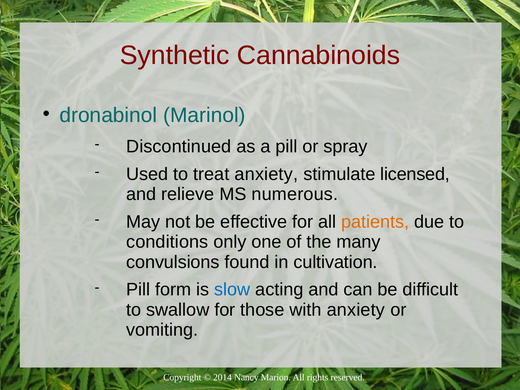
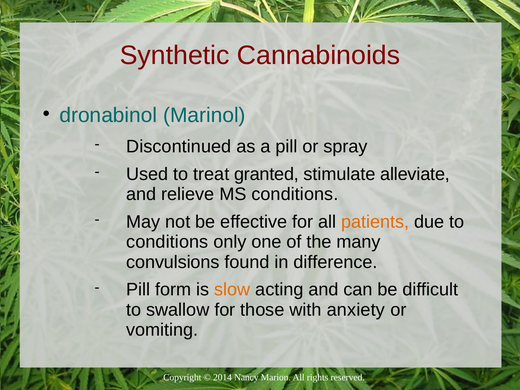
treat anxiety: anxiety -> granted (266, 174)
licensed: licensed -> alleviate (415, 174)
MS numerous: numerous -> conditions (295, 194)
cultivation: cultivation -> difference (336, 262)
slow colour: blue -> orange (232, 290)
